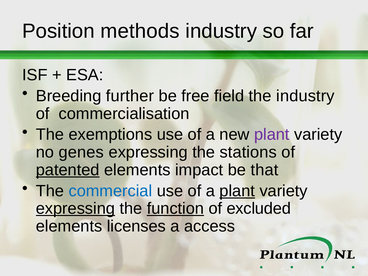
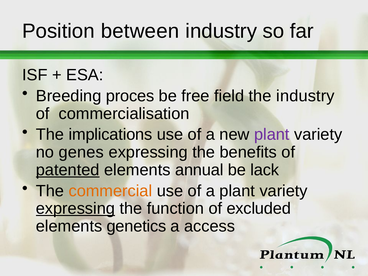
methods: methods -> between (140, 31)
further: further -> proces (130, 96)
exemptions: exemptions -> implications (110, 135)
stations: stations -> benefits (248, 152)
impact: impact -> annual (199, 170)
that: that -> lack (265, 170)
commercial colour: blue -> orange (110, 191)
plant underline: present -> none (237, 191)
function underline: present -> none (175, 209)
licenses: licenses -> genetics (136, 226)
